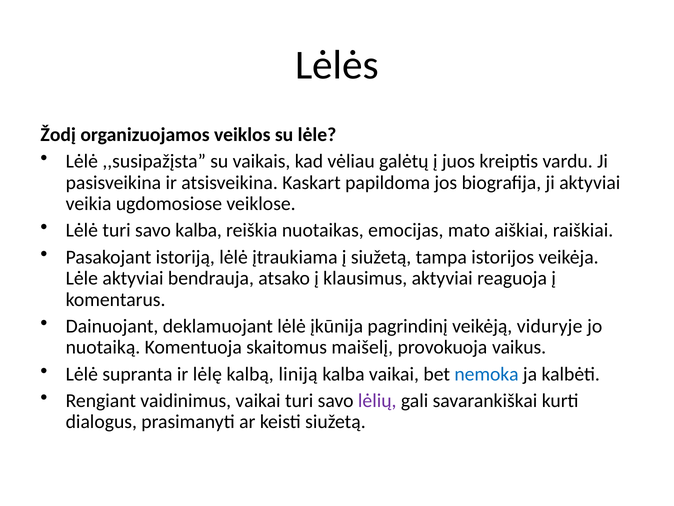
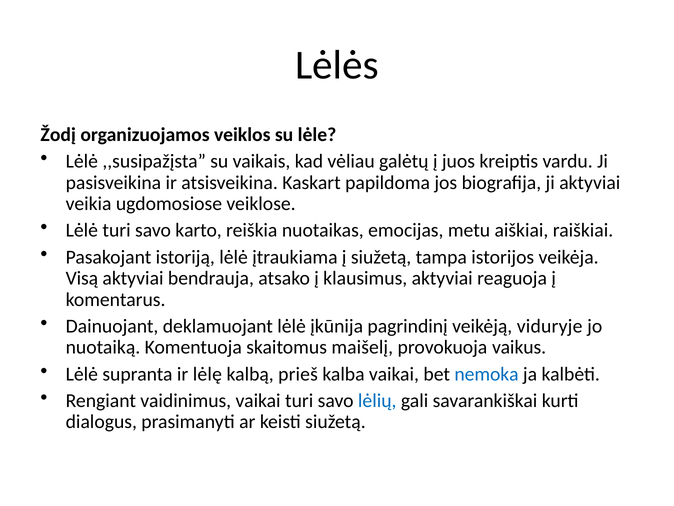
savo kalba: kalba -> karto (199, 230)
mato: mato -> metu (469, 230)
Lėle: Lėle -> Visą (82, 278)
liniją: liniją -> prieš (298, 374)
lėlių colour: purple -> blue (377, 400)
